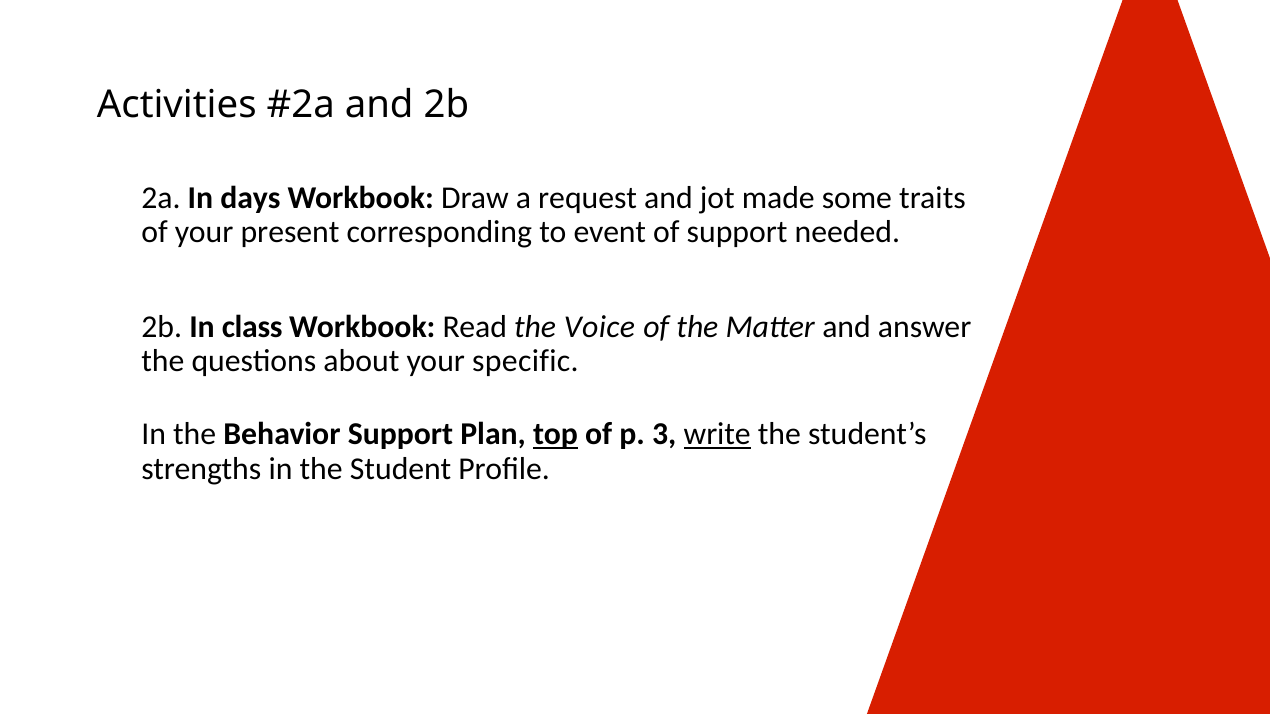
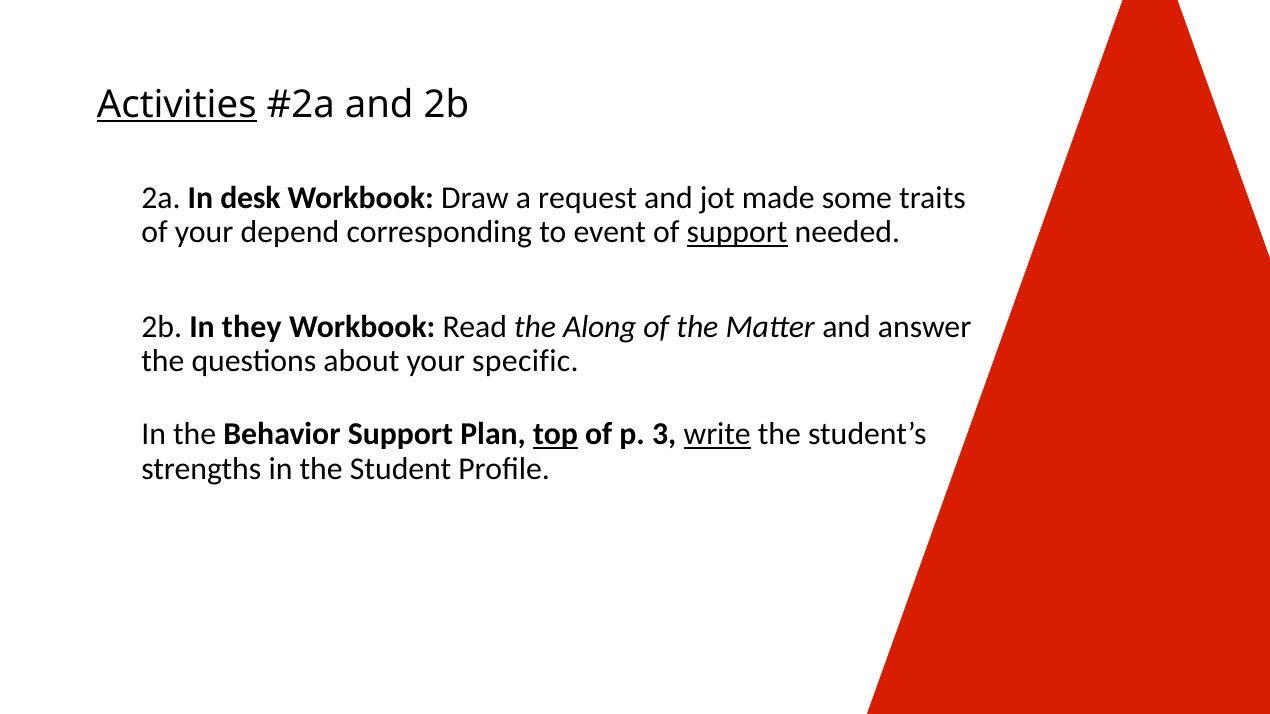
Activities underline: none -> present (177, 105)
days: days -> desk (250, 198)
present: present -> depend (290, 232)
support underline: none -> present (737, 232)
class: class -> they (252, 327)
Voice: Voice -> Along (600, 327)
